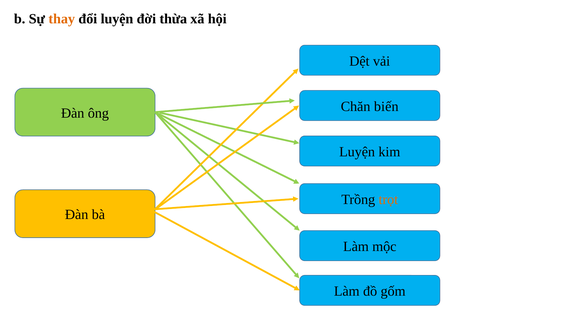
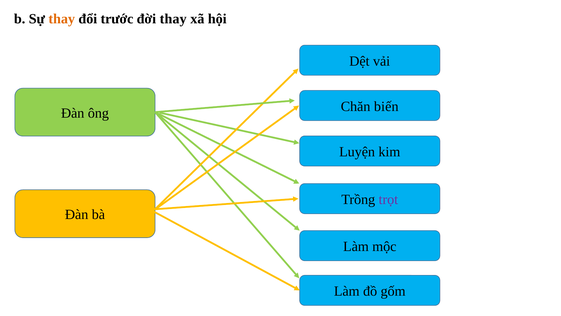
đổi luyện: luyện -> trước (117, 19)
đời thừa: thừa -> thay (173, 19)
trọt colour: orange -> purple (388, 199)
